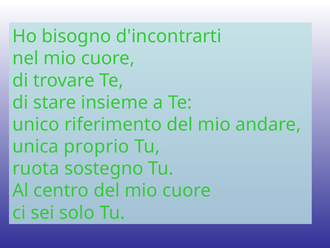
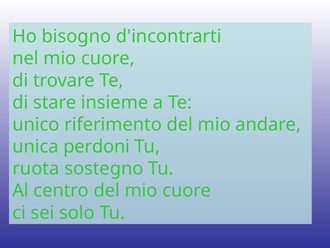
proprio: proprio -> perdoni (97, 146)
